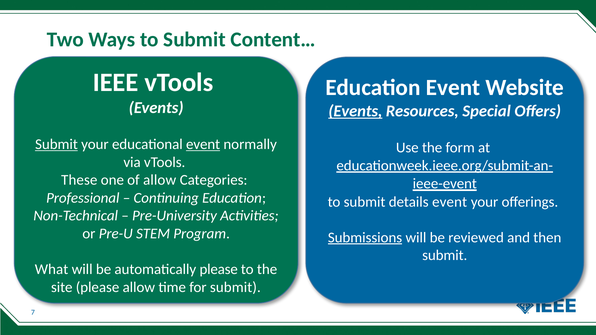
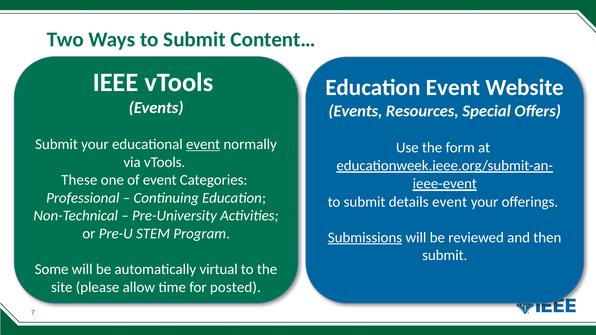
Events underline: present -> none (355, 111)
Submit underline: present -> none (56, 144)
of allow: allow -> event (160, 180)
What: What -> Some (52, 270)
automatically please: please -> virtual (219, 270)
for submit: submit -> posted (235, 287)
